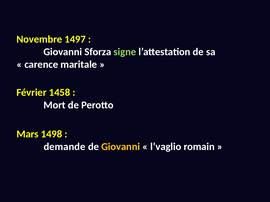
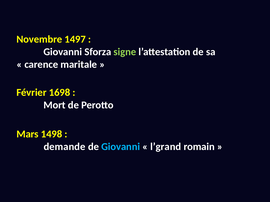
1458: 1458 -> 1698 (60, 93)
Giovanni colour: yellow -> light blue (121, 147)
l’vaglio: l’vaglio -> l’grand (166, 147)
